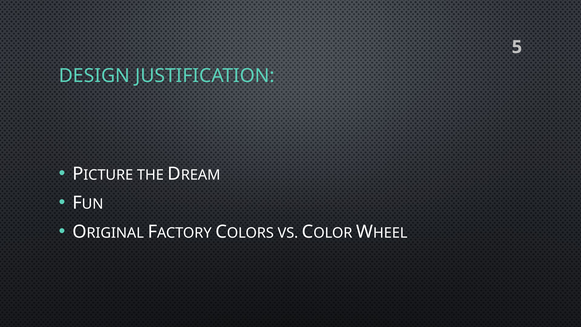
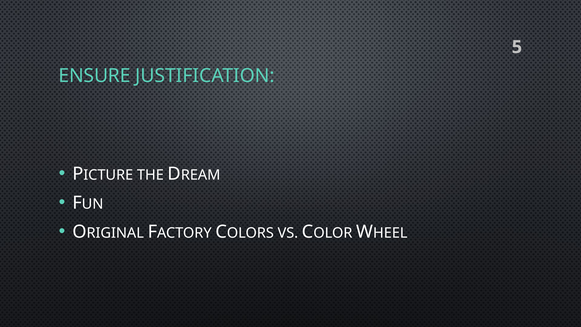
DESIGN: DESIGN -> ENSURE (95, 76)
